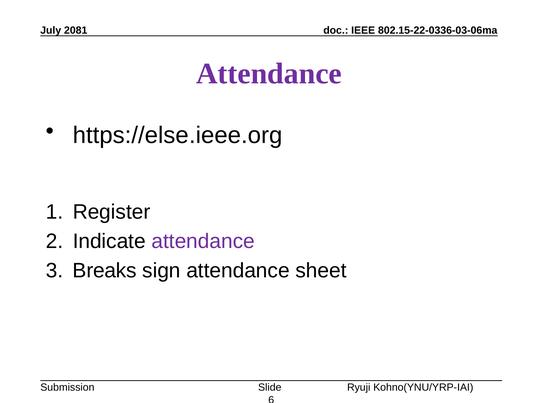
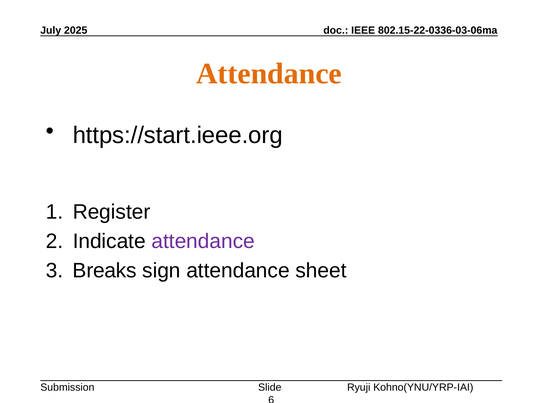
2081: 2081 -> 2025 (76, 30)
Attendance colour: purple -> orange (269, 74)
https://else.ieee.org: https://else.ieee.org -> https://start.ieee.org (178, 135)
